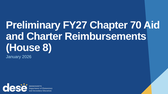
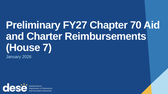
8: 8 -> 7 (47, 48)
